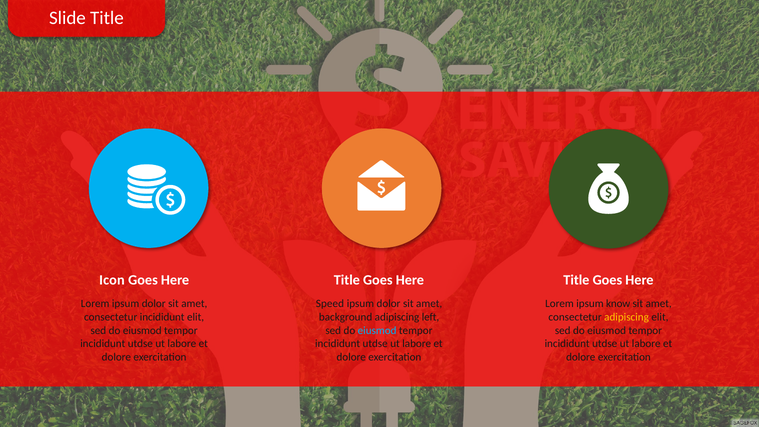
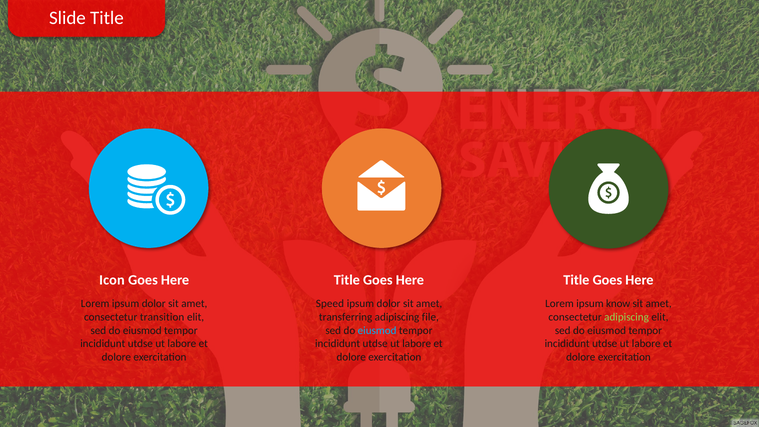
consectetur incididunt: incididunt -> transition (162, 317)
background: background -> transferring (346, 317)
left: left -> file (430, 317)
adipiscing colour: yellow -> light green (627, 317)
